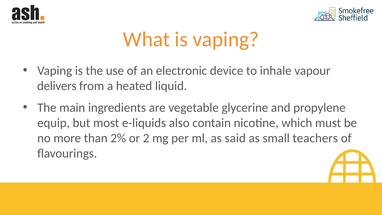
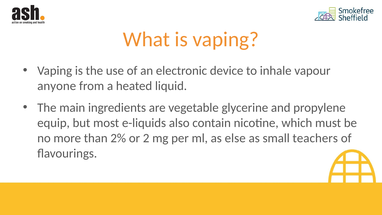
delivers: delivers -> anyone (57, 86)
said: said -> else (235, 138)
